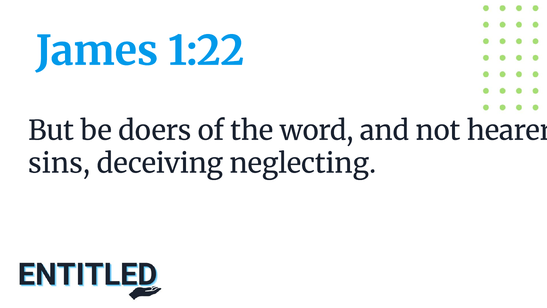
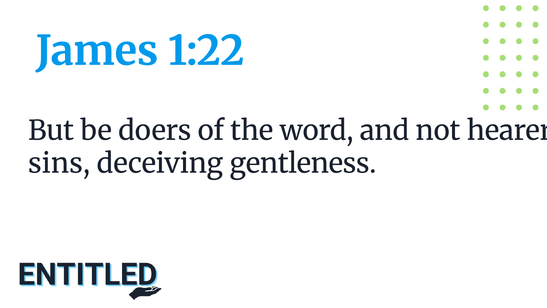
neglecting: neglecting -> gentleness (303, 163)
